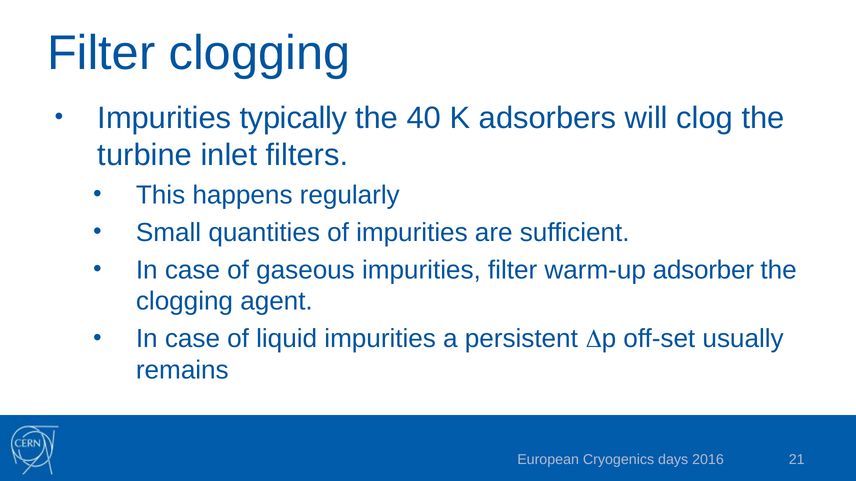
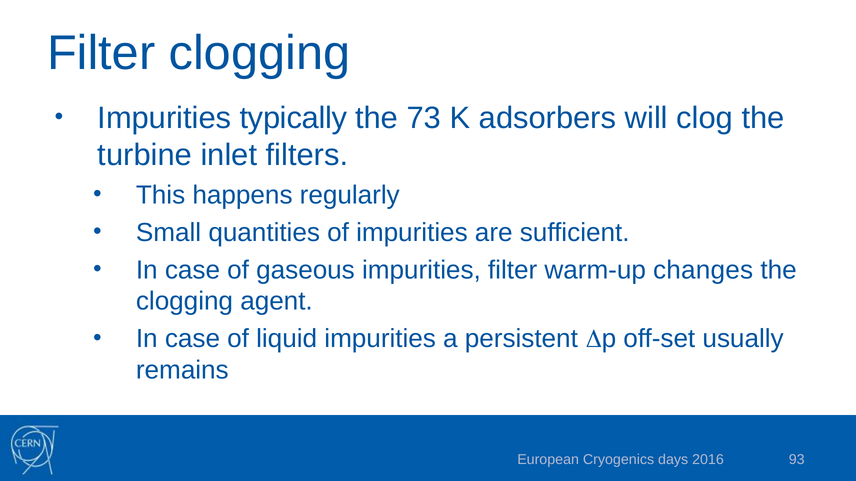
40: 40 -> 73 (424, 118)
adsorber: adsorber -> changes (703, 270)
21: 21 -> 93 (797, 460)
